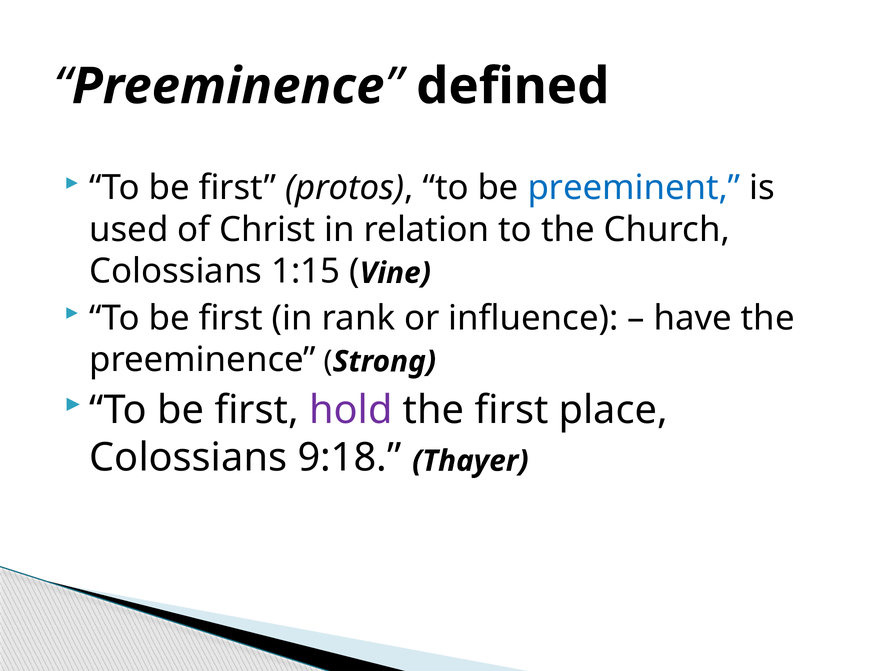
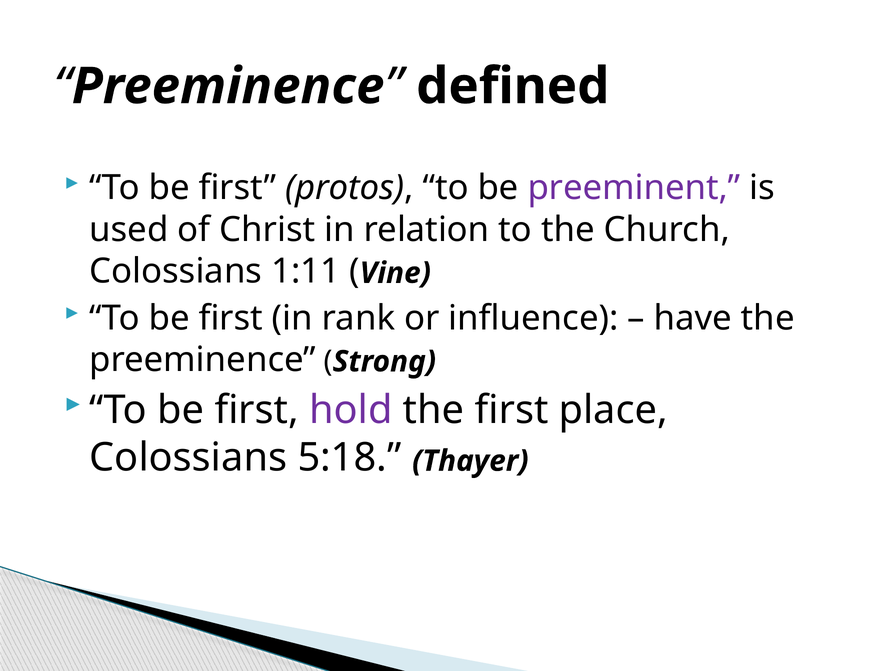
preeminent colour: blue -> purple (634, 188)
1:15: 1:15 -> 1:11 (306, 271)
9:18: 9:18 -> 5:18 (349, 458)
